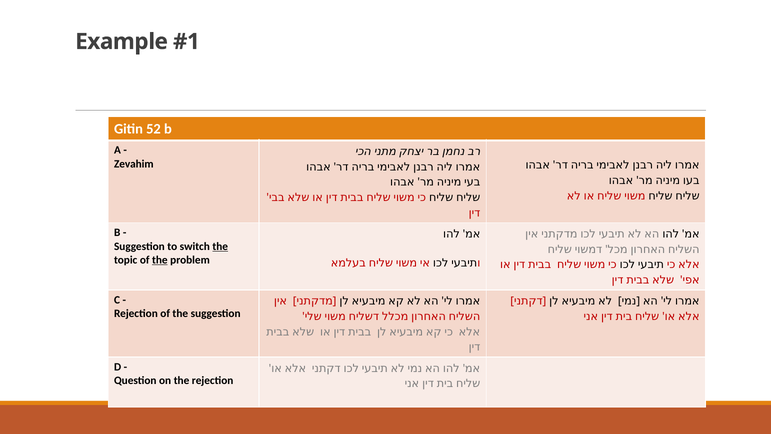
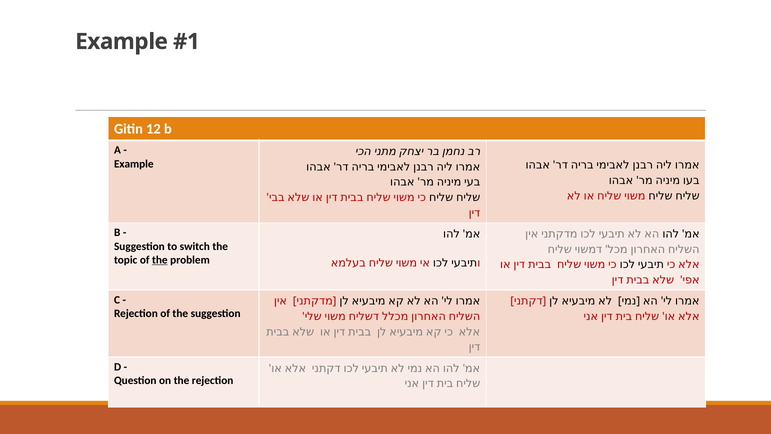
52: 52 -> 12 (153, 129)
Zevahim: Zevahim -> Example (134, 164)
the underline: present -> none (220, 246)
